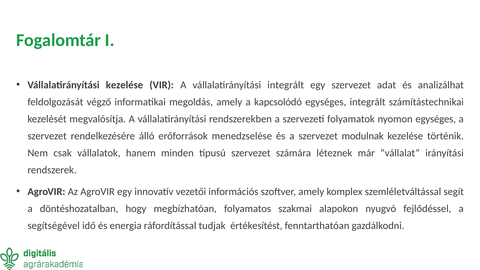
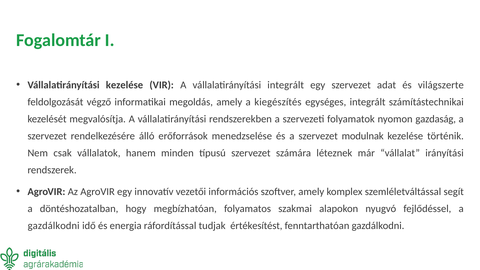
analizálhat: analizálhat -> világszerte (441, 85)
kapcsolódó: kapcsolódó -> kiegészítés (278, 102)
nyomon egységes: egységes -> gazdaság (436, 119)
segítségével: segítségével -> gazdálkodni (54, 226)
